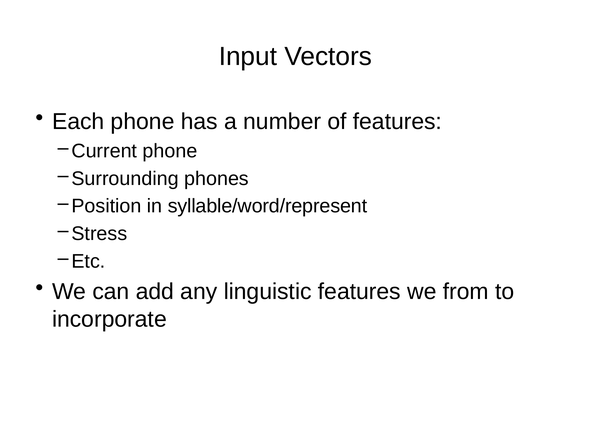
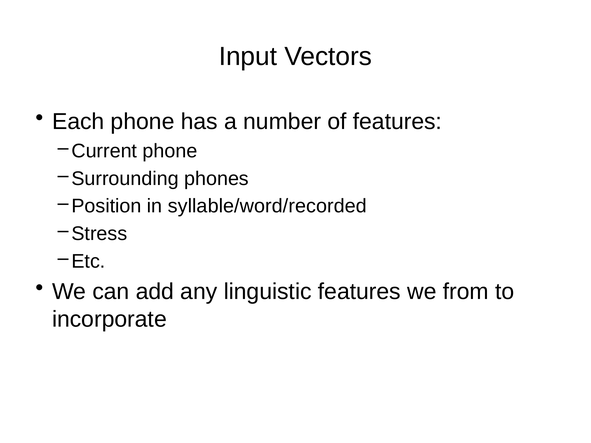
syllable/word/represent: syllable/word/represent -> syllable/word/recorded (267, 206)
